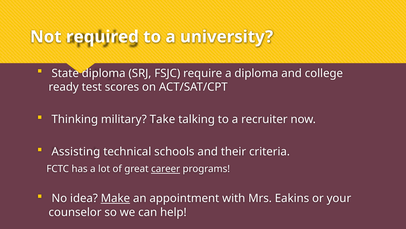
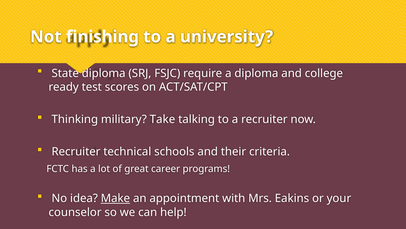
required: required -> finishing (102, 37)
Assisting: Assisting -> Recruiter (76, 151)
career underline: present -> none (166, 169)
